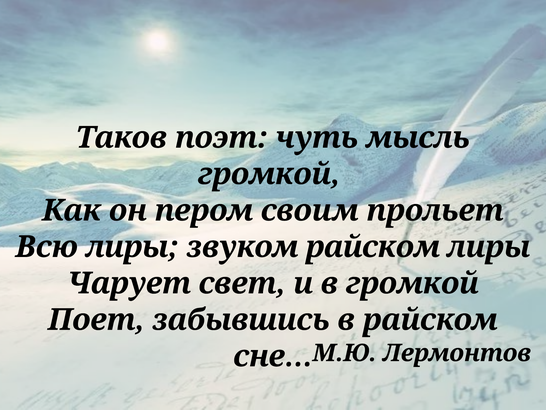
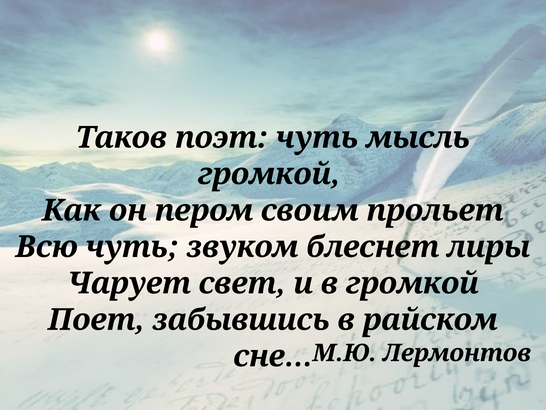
Всю лиры: лиры -> чуть (132, 247)
звуком райском: райском -> блеснет (373, 247)
